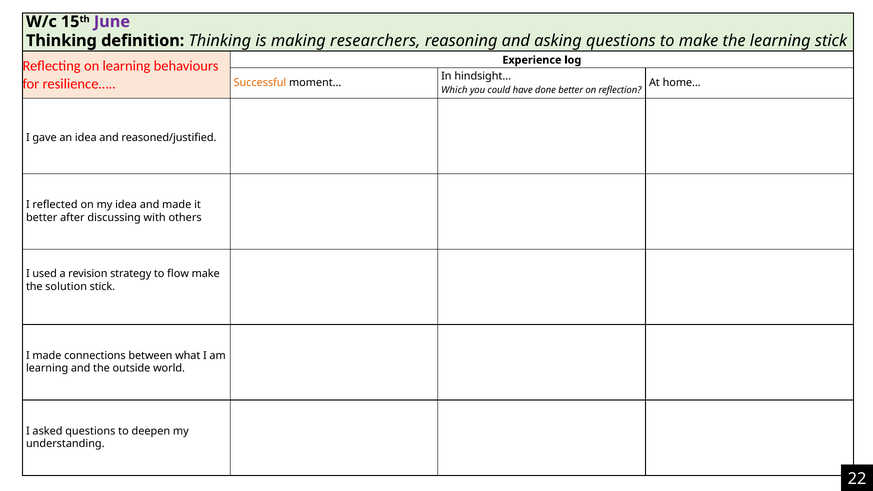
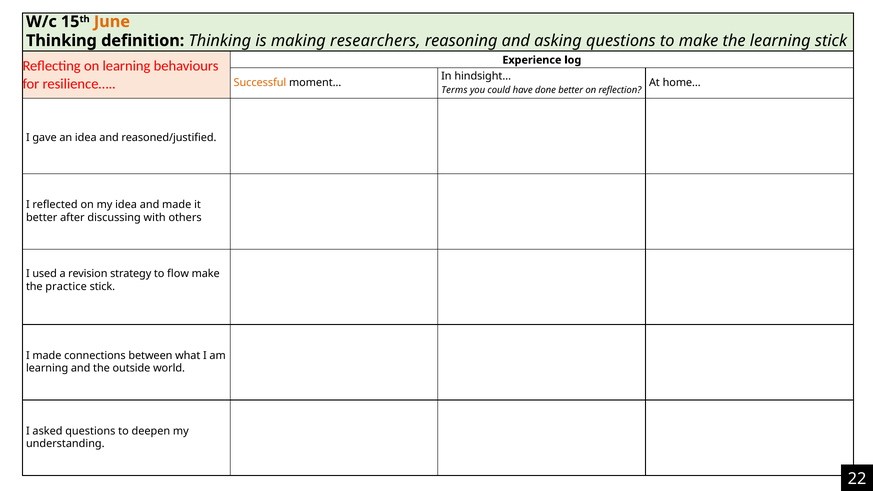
June colour: purple -> orange (112, 22)
Which: Which -> Terms (454, 90)
solution: solution -> practice (66, 287)
